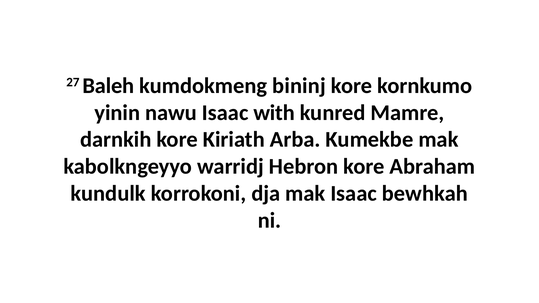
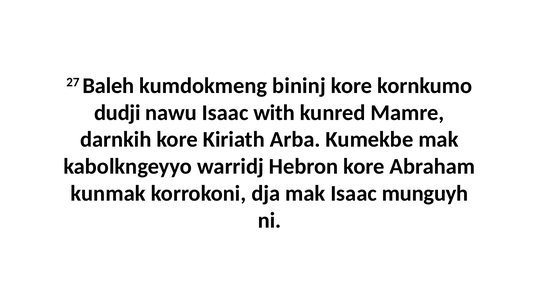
yinin: yinin -> dudji (117, 113)
kundulk: kundulk -> kunmak (108, 194)
bewhkah: bewhkah -> munguyh (425, 194)
